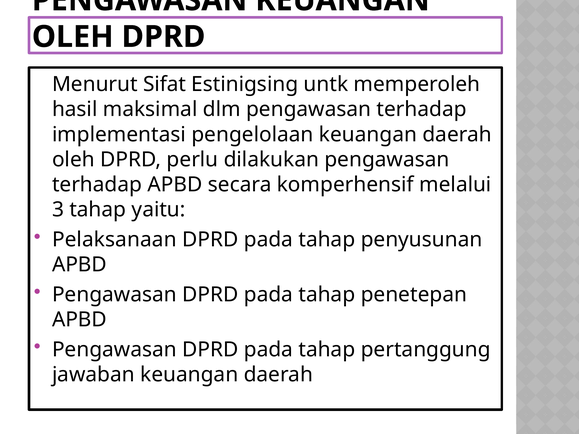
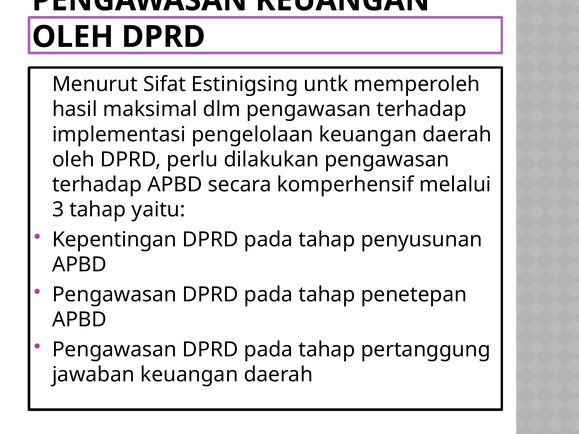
Pelaksanaan: Pelaksanaan -> Kepentingan (114, 240)
